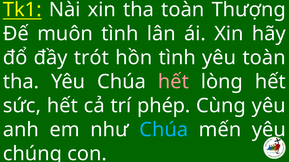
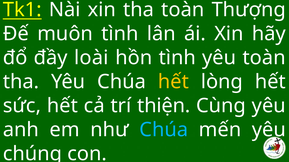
trót: trót -> loài (91, 58)
hết colour: pink -> yellow (173, 82)
phép: phép -> thiện (164, 106)
